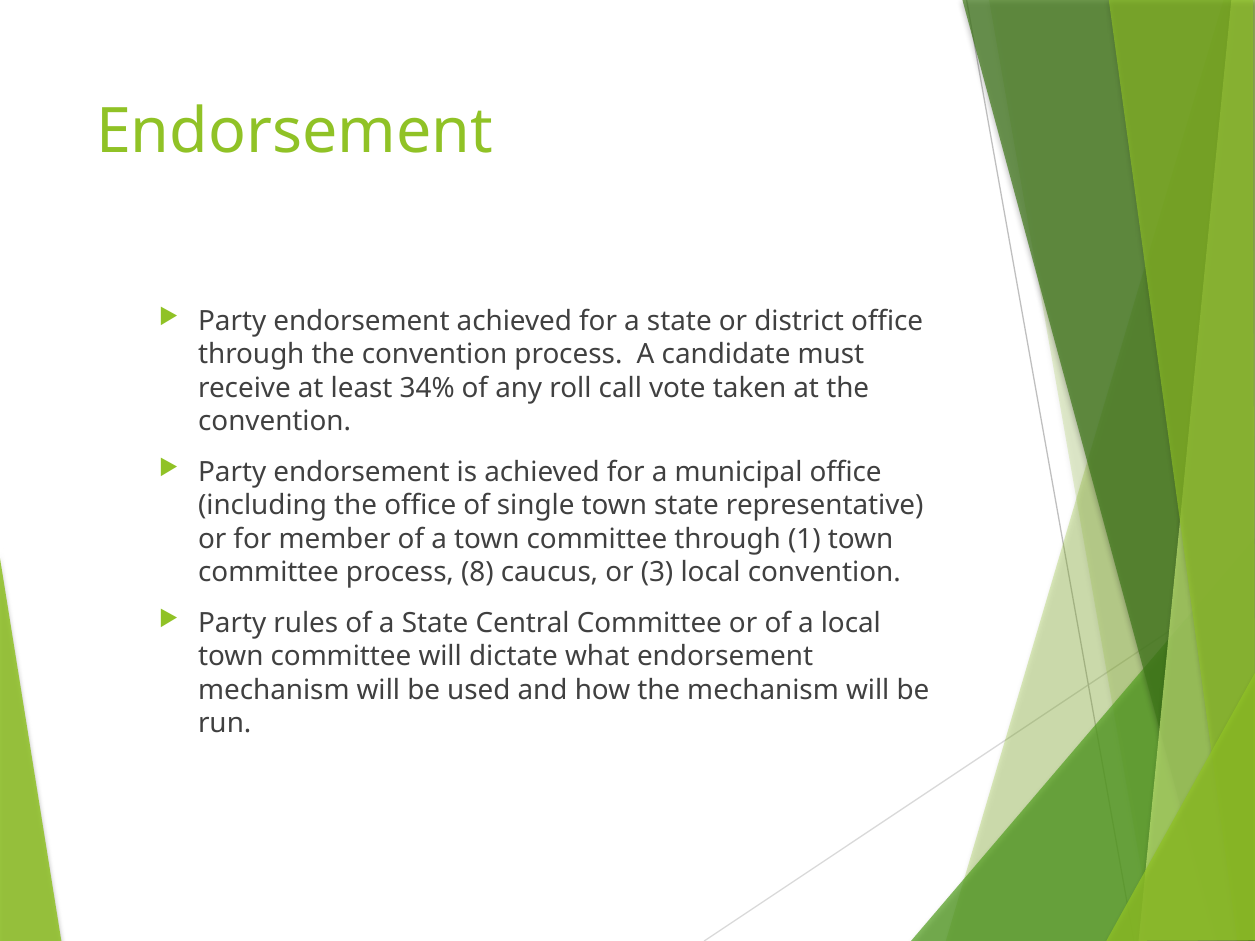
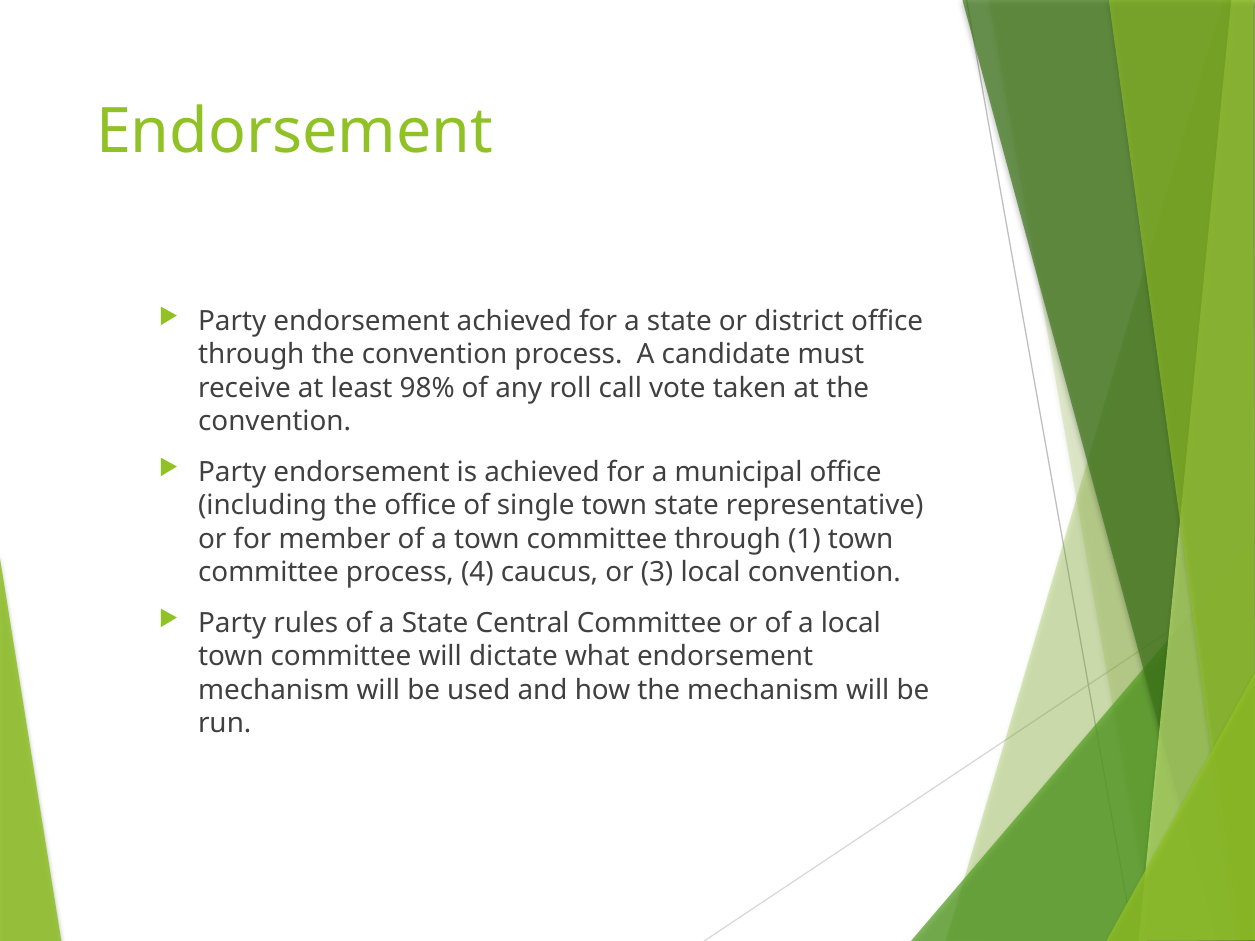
34%: 34% -> 98% (427, 388)
8: 8 -> 4 (477, 573)
